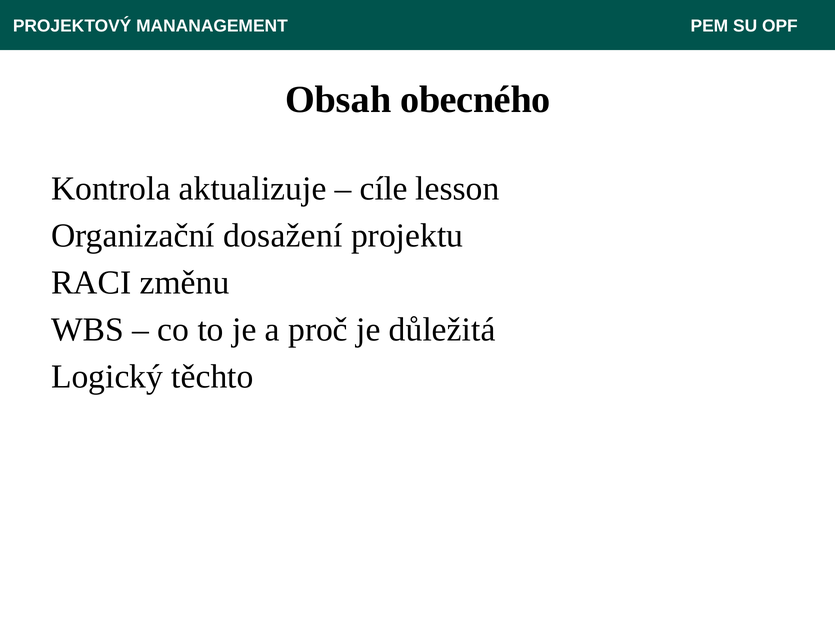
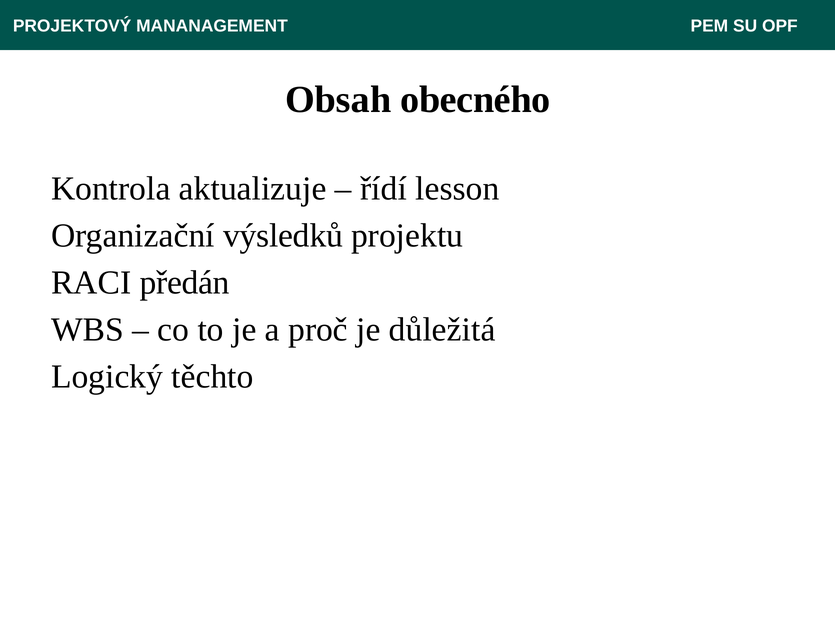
cíle: cíle -> řídí (384, 189)
dosažení: dosažení -> výsledků (283, 236)
změnu: změnu -> předán (185, 283)
